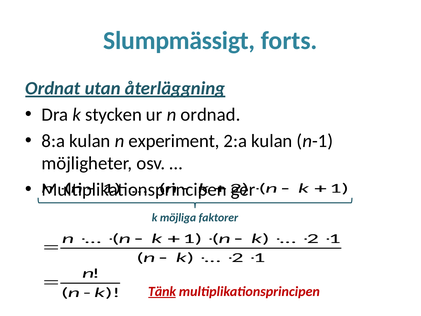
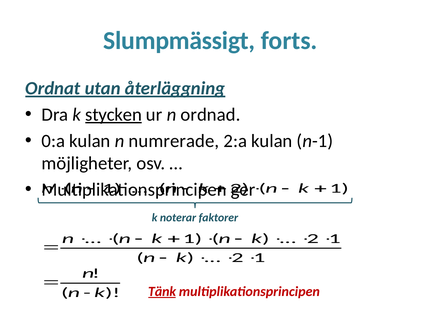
stycken underline: none -> present (114, 115)
8:a: 8:a -> 0:a (53, 141)
experiment: experiment -> numrerade (174, 141)
möjliga: möjliga -> noterar (178, 218)
